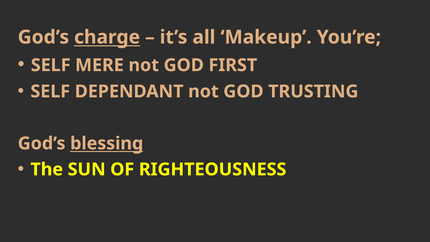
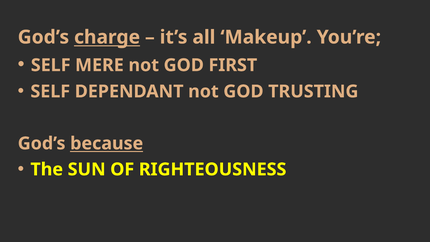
blessing: blessing -> because (107, 143)
